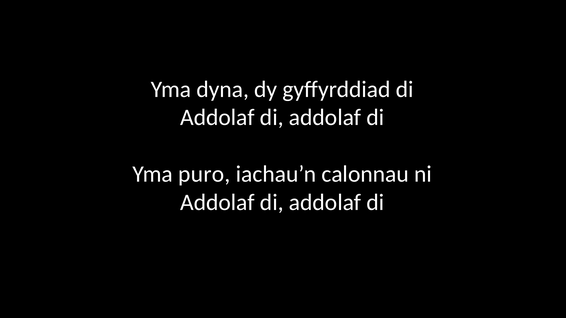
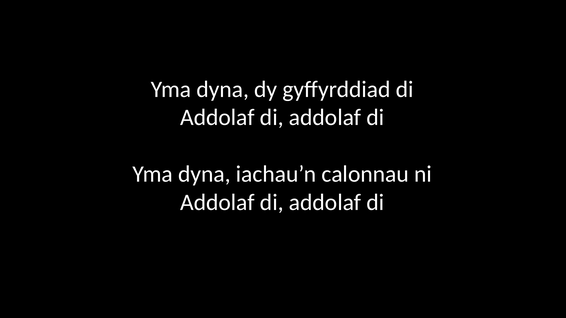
puro: puro -> dyna (204, 174)
